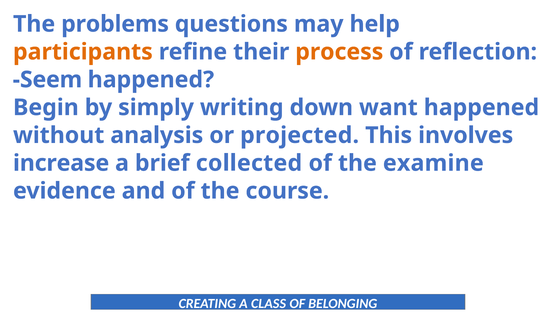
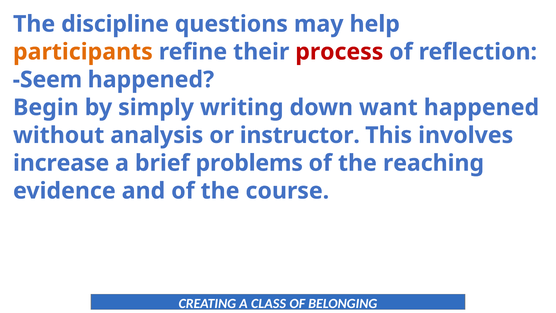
problems: problems -> discipline (115, 24)
process colour: orange -> red (339, 52)
projected: projected -> instructor (300, 135)
collected: collected -> problems (249, 163)
examine: examine -> reaching (433, 163)
